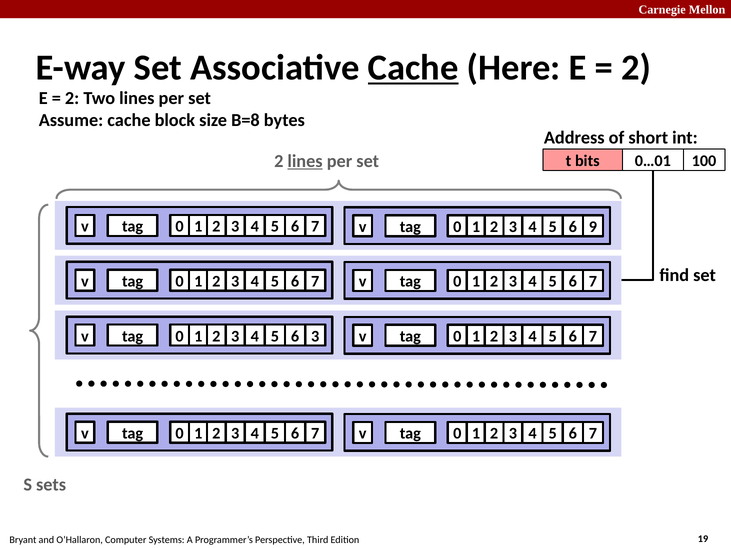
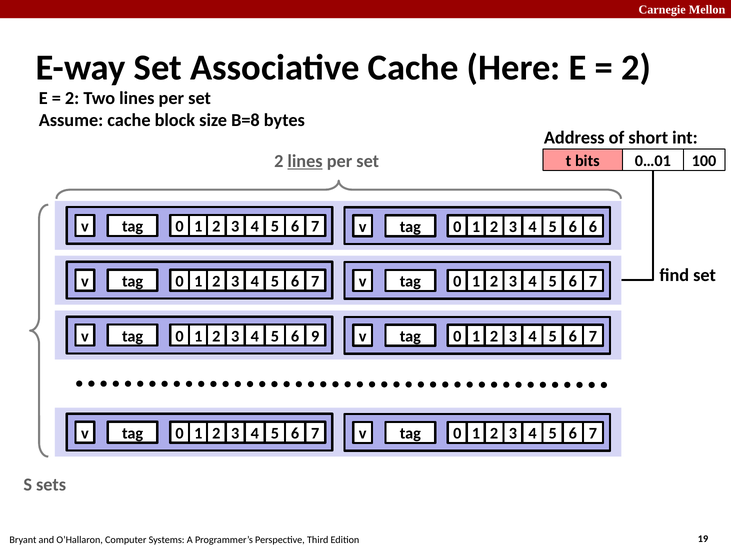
Cache underline: present -> none (413, 68)
2 9: 9 -> 6 (593, 227)
2 3: 3 -> 9 (315, 336)
